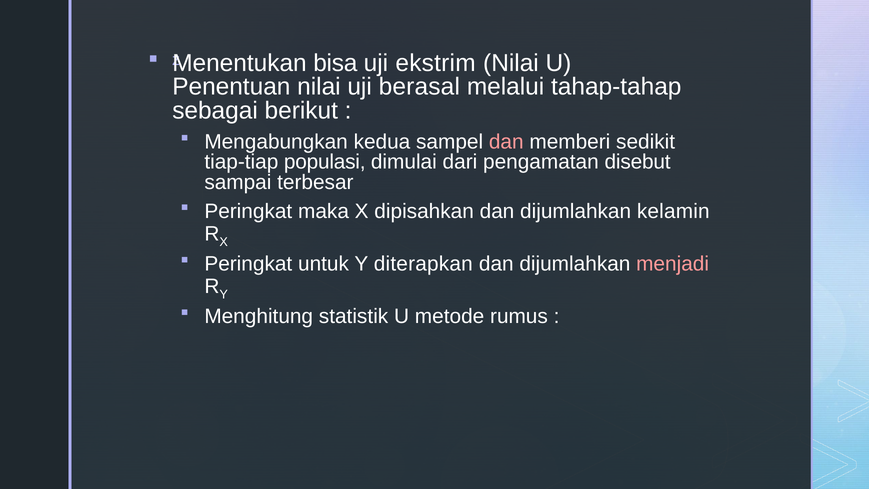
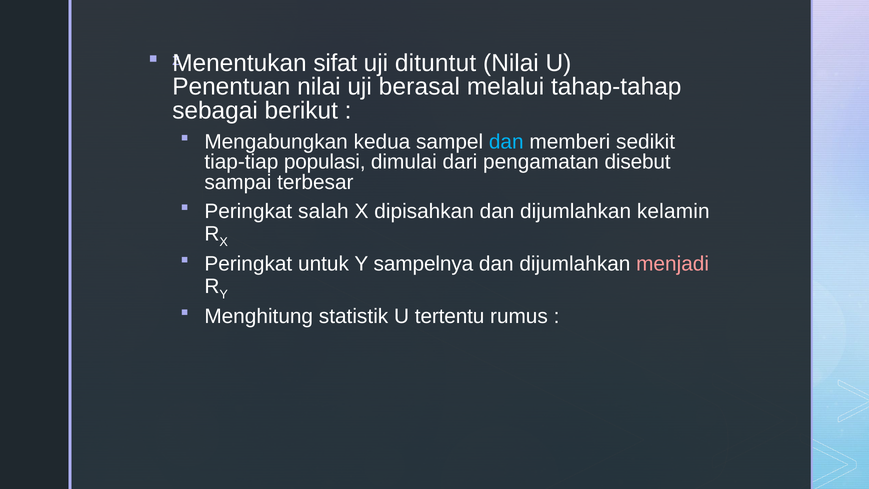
bisa: bisa -> sifat (335, 63)
ekstrim: ekstrim -> dituntut (436, 63)
dan colour: pink -> light blue (506, 142)
maka: maka -> salah (323, 211)
diterapkan: diterapkan -> sampelnya (423, 264)
metode: metode -> tertentu (450, 316)
